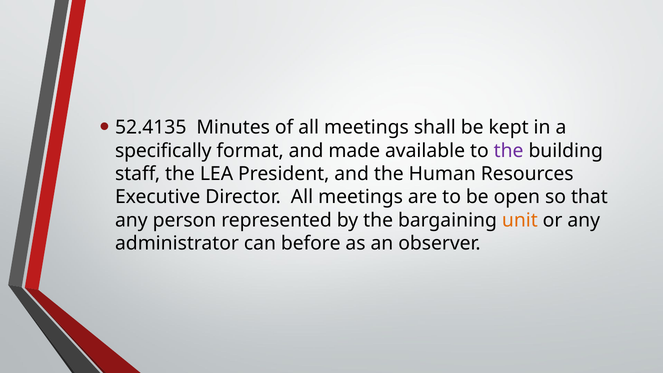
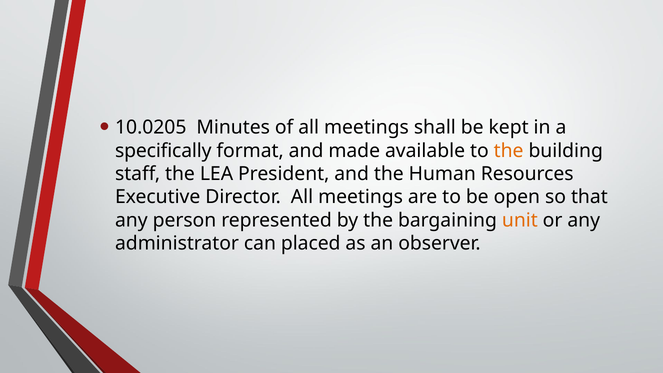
52.4135: 52.4135 -> 10.0205 (151, 127)
the colour: purple -> orange (509, 151)
before: before -> placed (311, 243)
